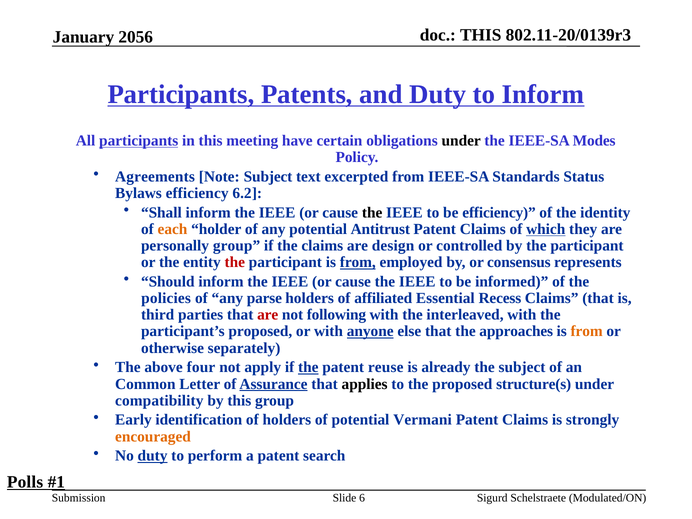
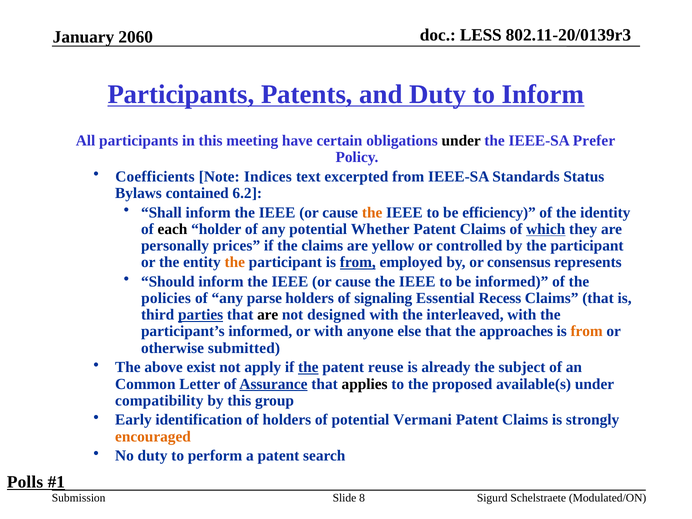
THIS: THIS -> LESS (481, 35)
2056: 2056 -> 2060 (136, 37)
participants underline: present -> none (139, 141)
Modes: Modes -> Prefer (594, 141)
Agreements: Agreements -> Coefficients (155, 177)
Note Subject: Subject -> Indices (268, 177)
Bylaws efficiency: efficiency -> contained (197, 193)
the colour: black -> orange (372, 213)
each colour: orange -> black (173, 229)
Antitrust: Antitrust -> Whether (380, 229)
personally group: group -> prices (237, 246)
design: design -> yellow (393, 246)
the colour: red -> orange (235, 262)
affiliated: affiliated -> signaling (383, 298)
parties underline: none -> present (201, 315)
are colour: red -> black (268, 315)
following: following -> designed (336, 315)
participant’s proposed: proposed -> informed (260, 331)
anyone underline: present -> none (370, 331)
separately: separately -> submitted (244, 348)
four: four -> exist (201, 367)
structure(s: structure(s -> available(s (534, 384)
duty underline: present -> none (153, 456)
6: 6 -> 8 (362, 498)
